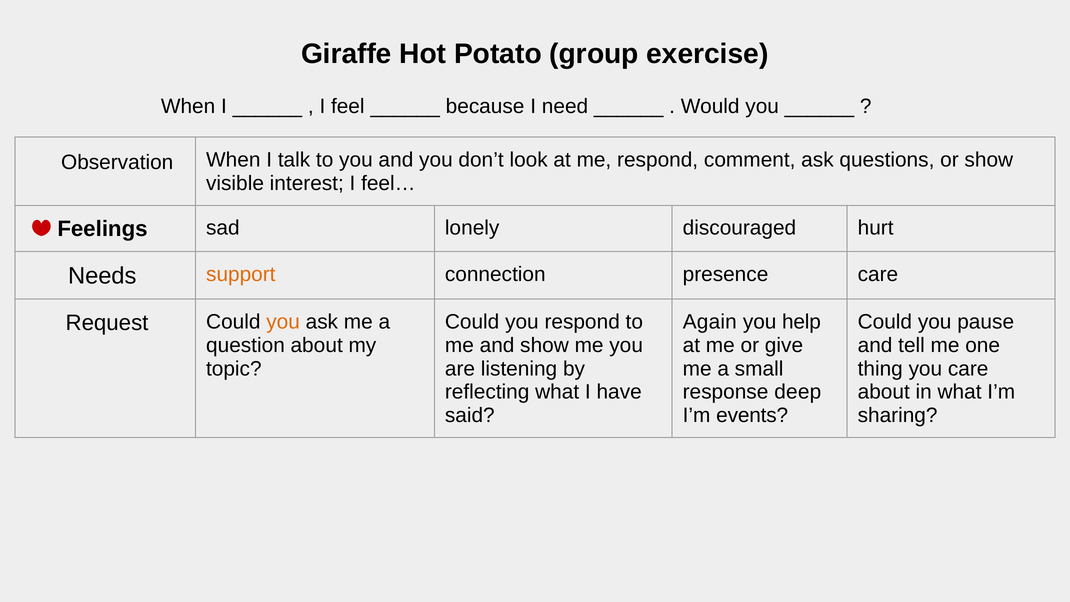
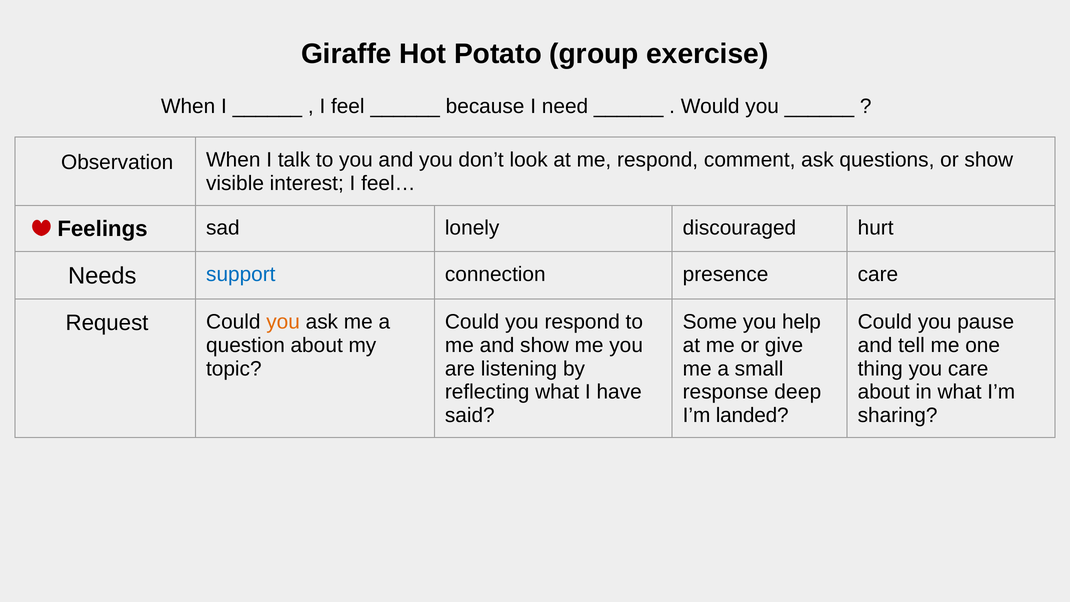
support colour: orange -> blue (241, 274)
Again: Again -> Some (710, 322)
events: events -> landed (752, 415)
